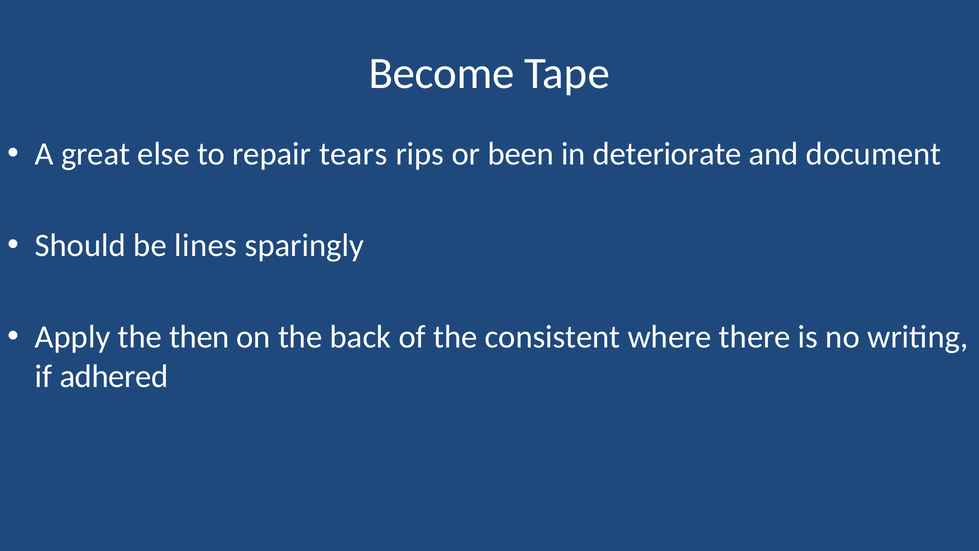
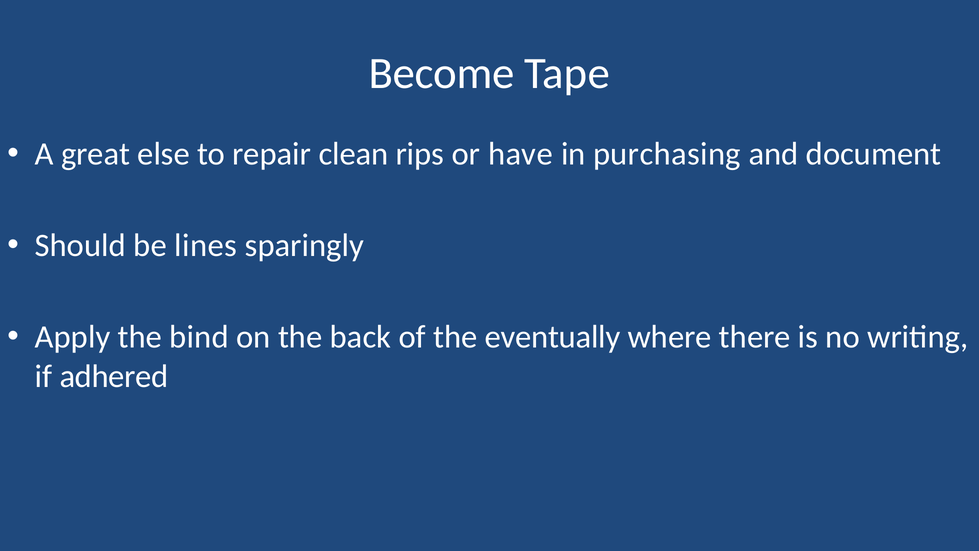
tears: tears -> clean (353, 154)
been: been -> have (520, 154)
deteriorate: deteriorate -> purchasing (667, 154)
then: then -> bind (199, 337)
consistent: consistent -> eventually (553, 337)
